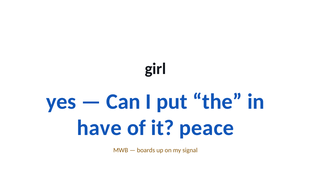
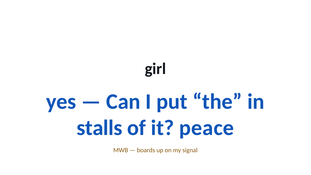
have: have -> stalls (99, 128)
